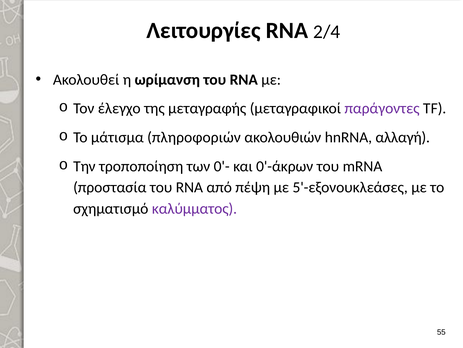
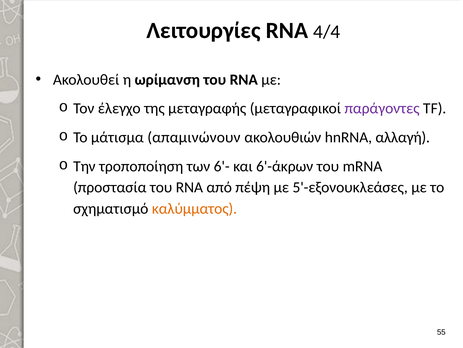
2/4: 2/4 -> 4/4 (327, 32)
πληροφοριών: πληροφοριών -> απαμινώνουν (194, 137)
0'-: 0'- -> 6'- (222, 166)
0'-άκρων: 0'-άκρων -> 6'-άκρων (285, 166)
καλύμματος colour: purple -> orange (194, 208)
